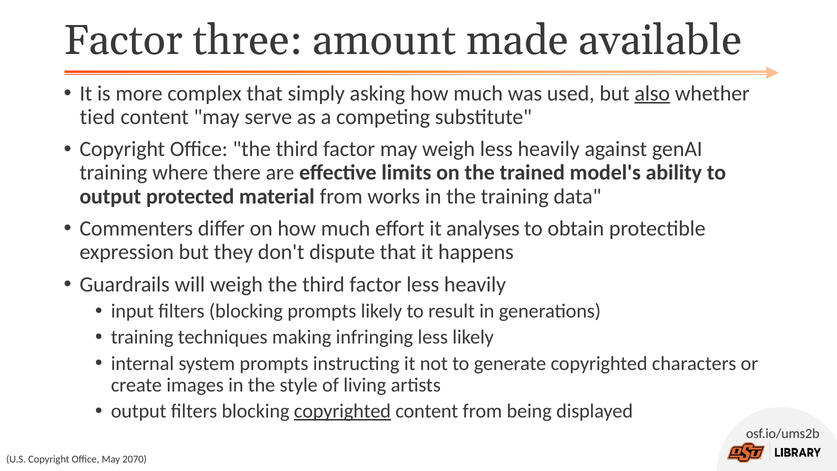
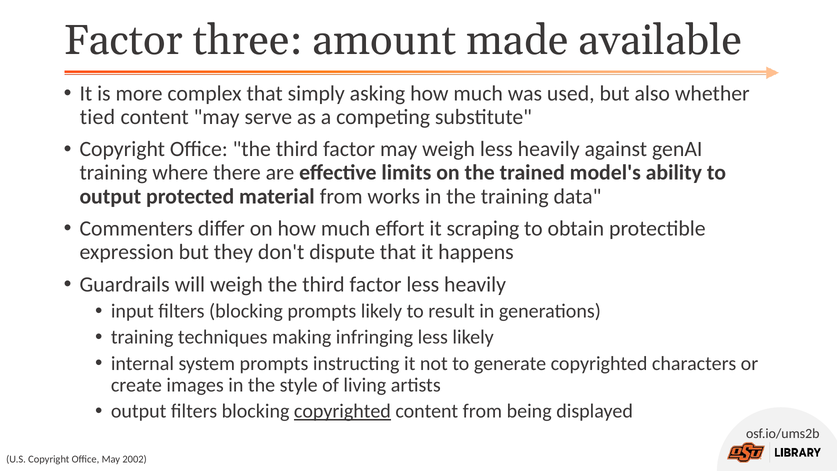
also underline: present -> none (652, 93)
analyses: analyses -> scraping (483, 229)
2070: 2070 -> 2002 (135, 459)
